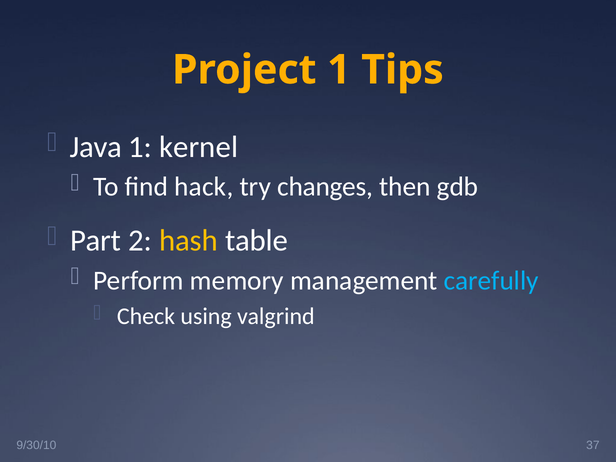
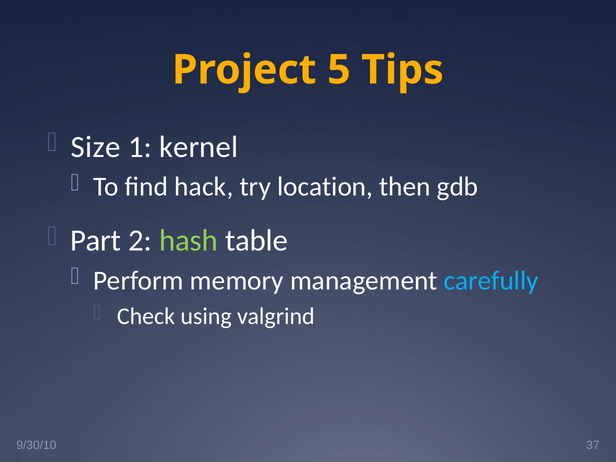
Project 1: 1 -> 5 (339, 70)
Java: Java -> Size (96, 147)
changes: changes -> location (325, 187)
hash colour: yellow -> light green (189, 241)
